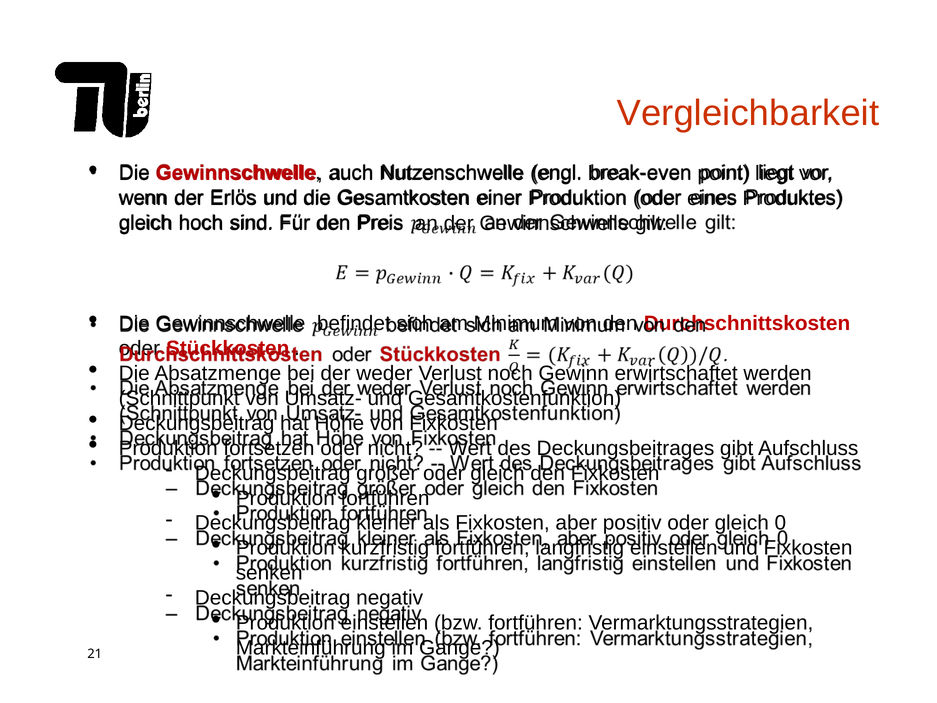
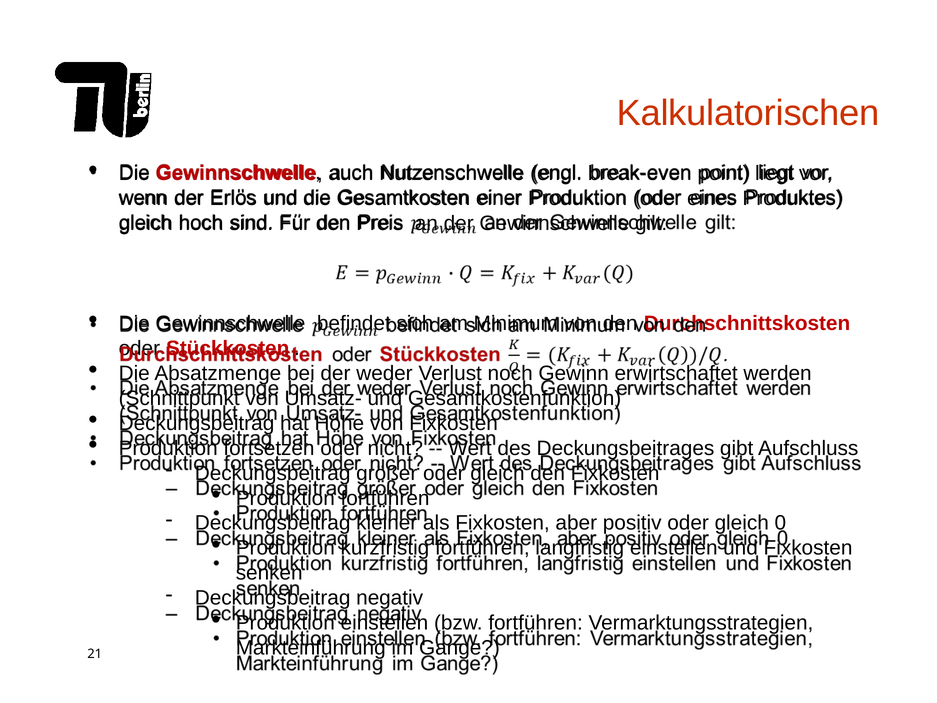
Vergleichbarkeit: Vergleichbarkeit -> Kalkulatorischen (748, 113)
